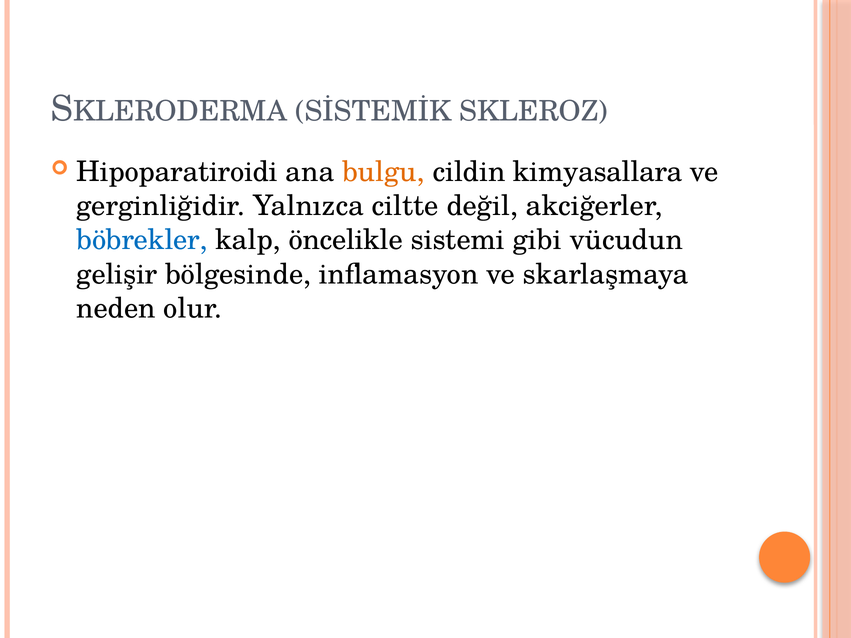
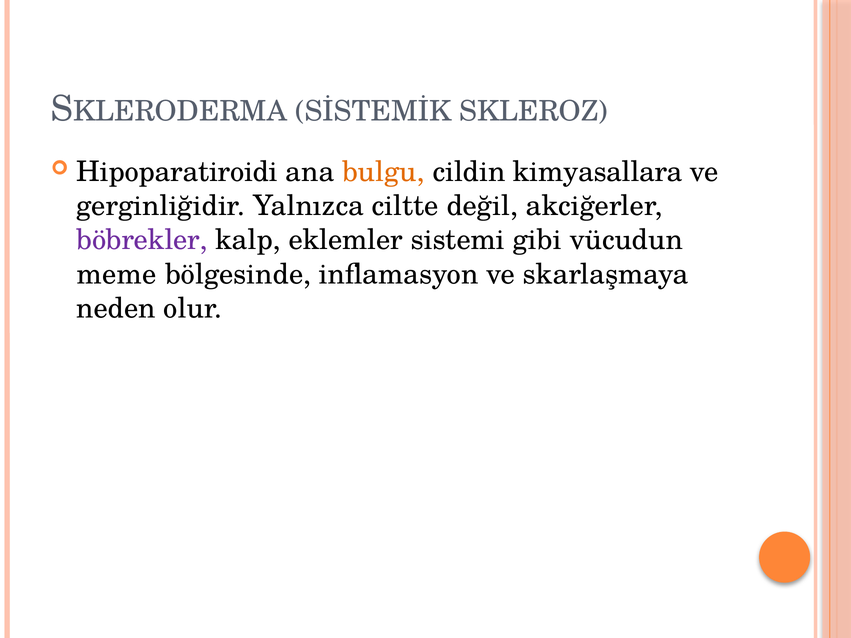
böbrekler colour: blue -> purple (142, 240)
öncelikle: öncelikle -> eklemler (346, 240)
gelişir: gelişir -> meme (117, 274)
